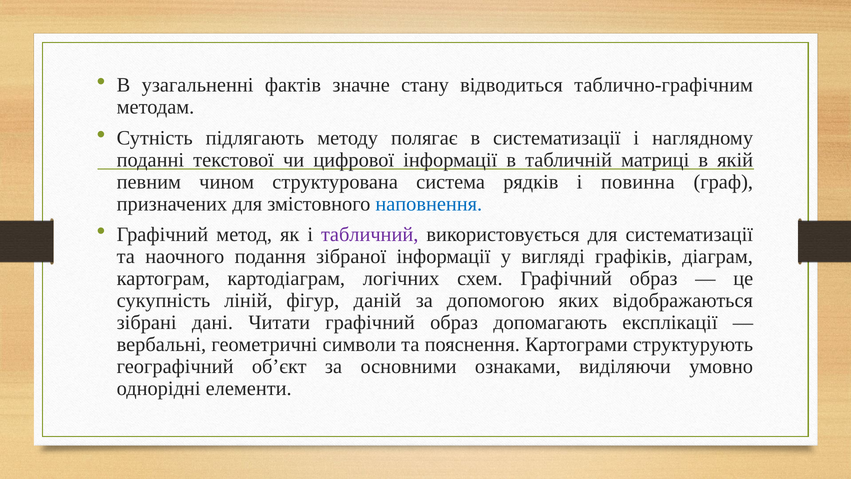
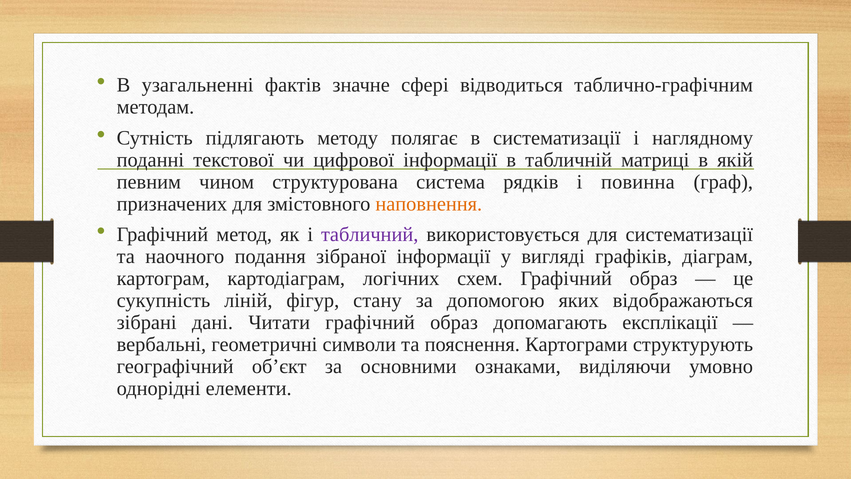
стану: стану -> сфері (425, 85)
наповнення colour: blue -> orange (429, 204)
даній: даній -> стану (377, 300)
